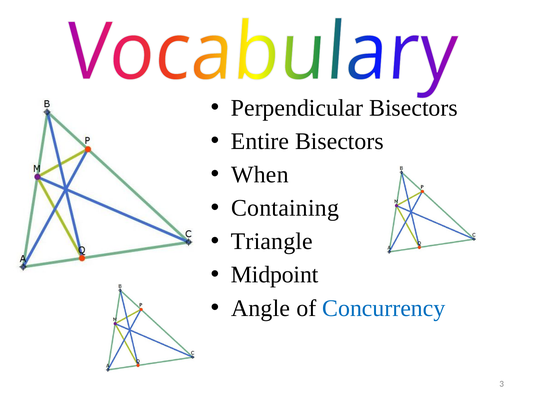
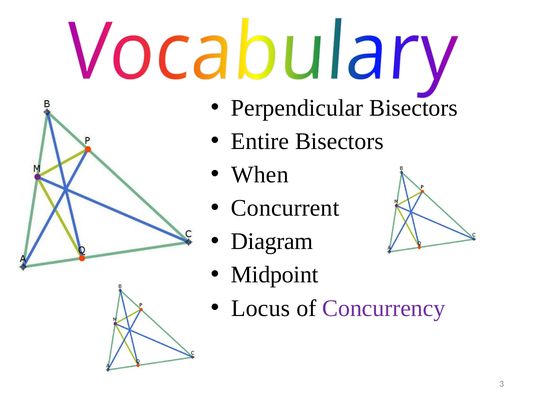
Containing: Containing -> Concurrent (285, 208)
Triangle: Triangle -> Diagram (272, 241)
Angle: Angle -> Locus (261, 308)
Concurrency colour: blue -> purple (384, 308)
